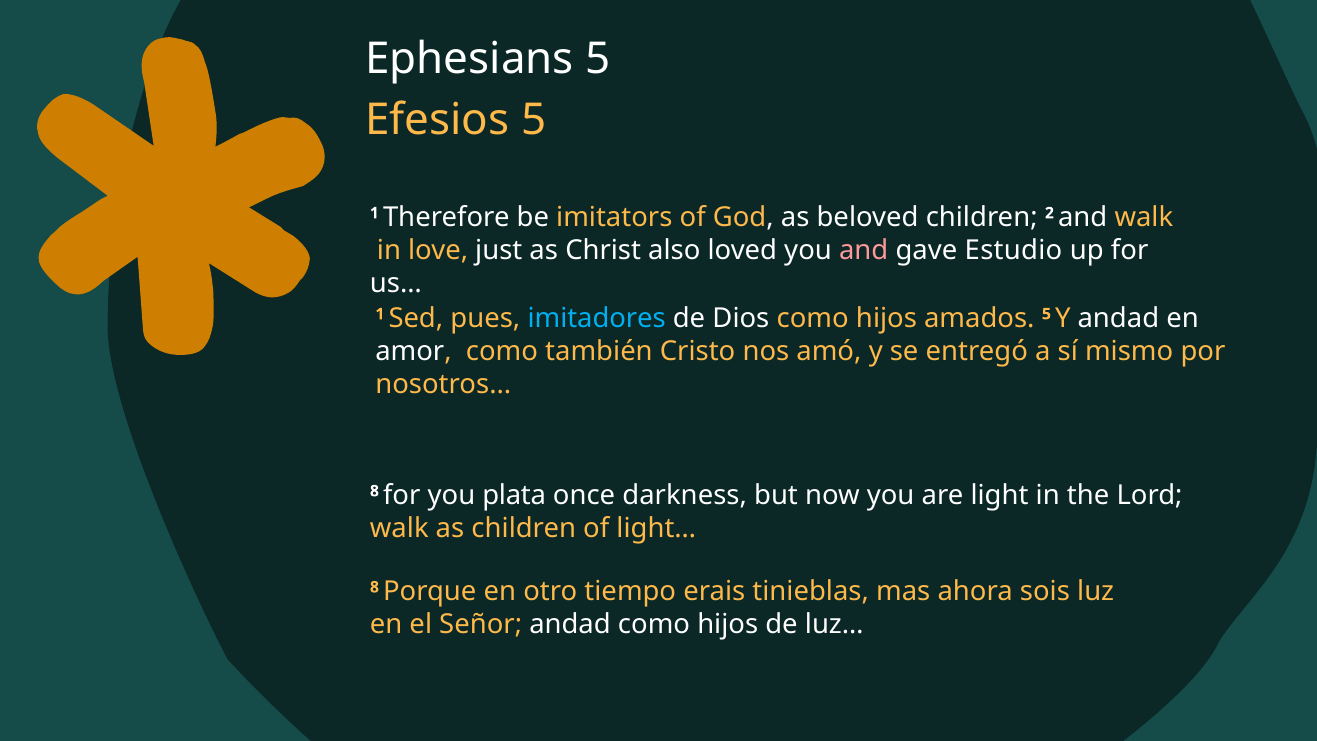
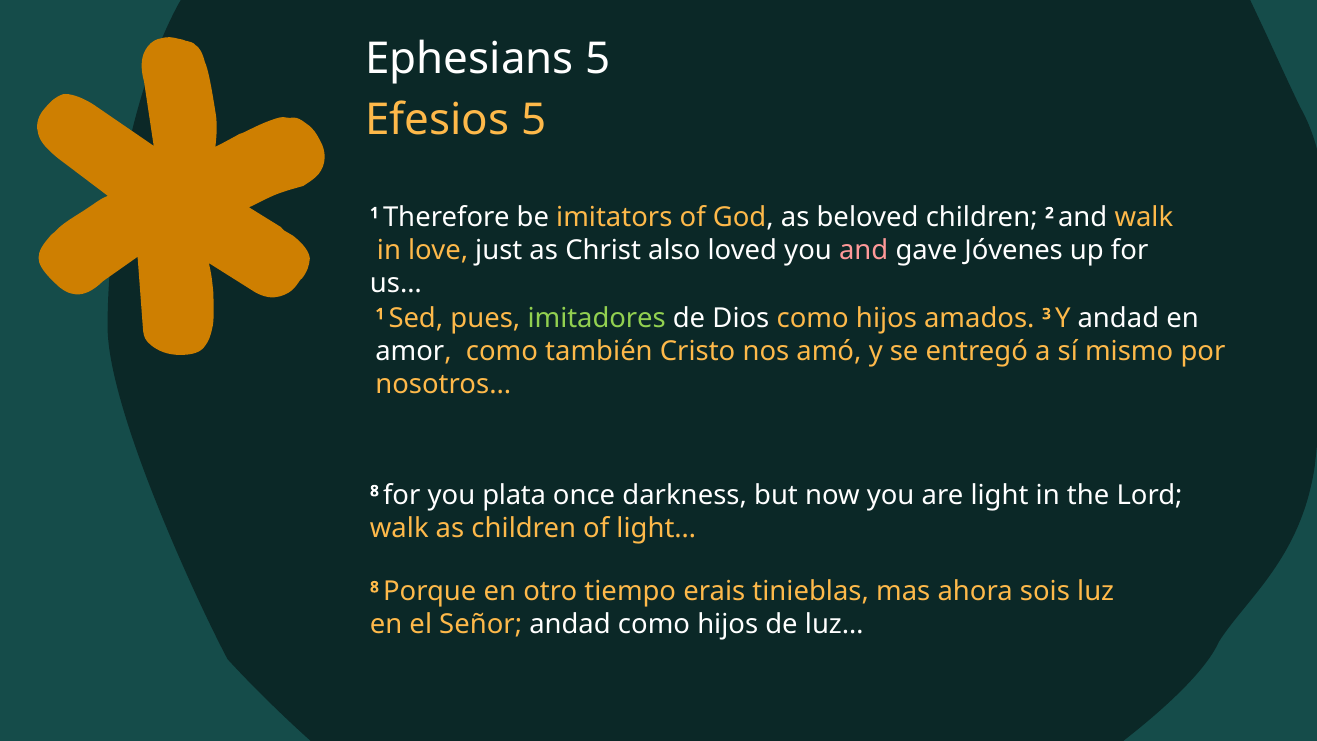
Estudio: Estudio -> Jóvenes (1014, 250)
imitadores colour: light blue -> light green (597, 318)
amados 5: 5 -> 3 (1046, 314)
